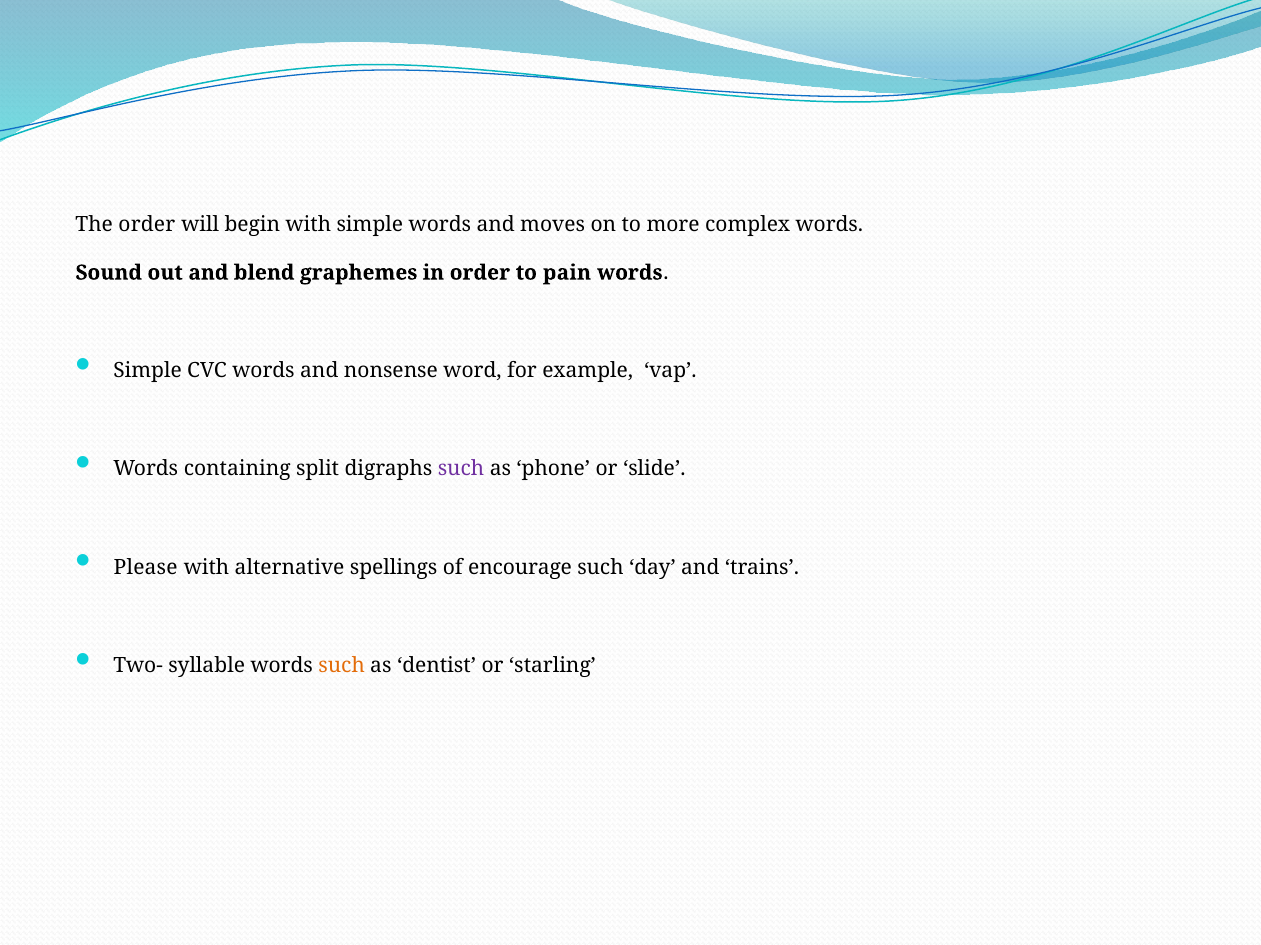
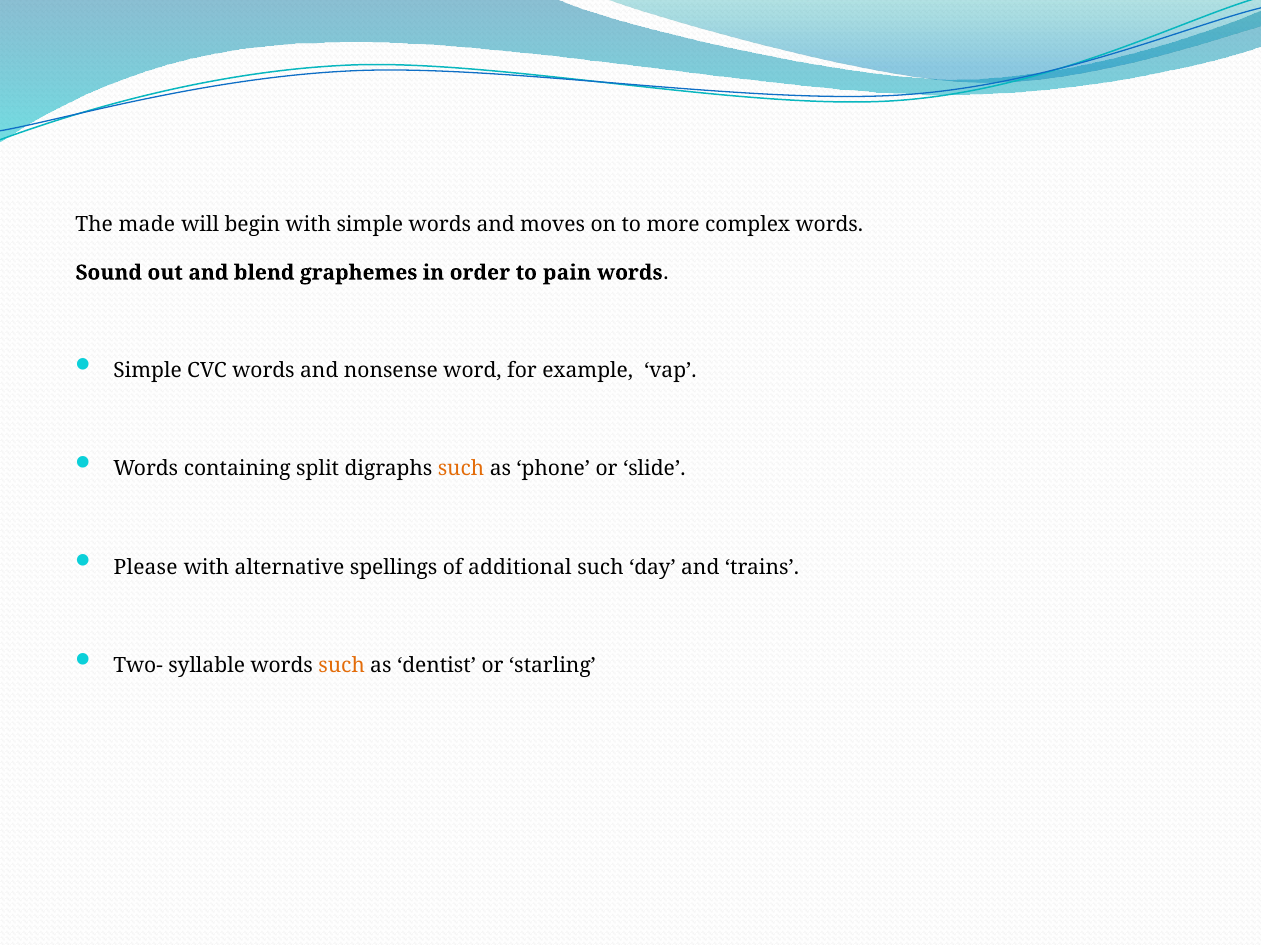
The order: order -> made (147, 225)
such colour: purple -> orange (461, 469)
encourage: encourage -> additional (520, 568)
